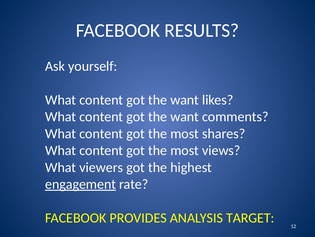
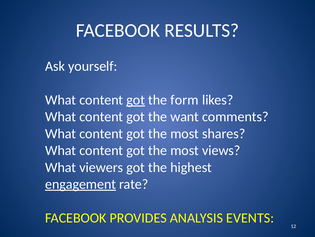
got underline: none -> present (136, 100)
want: want -> form (185, 100)
TARGET: TARGET -> EVENTS (250, 217)
